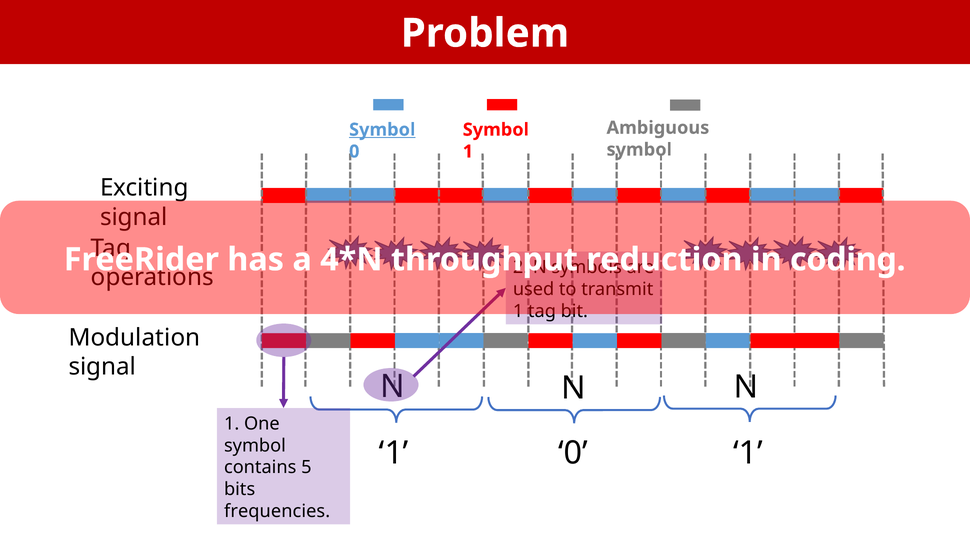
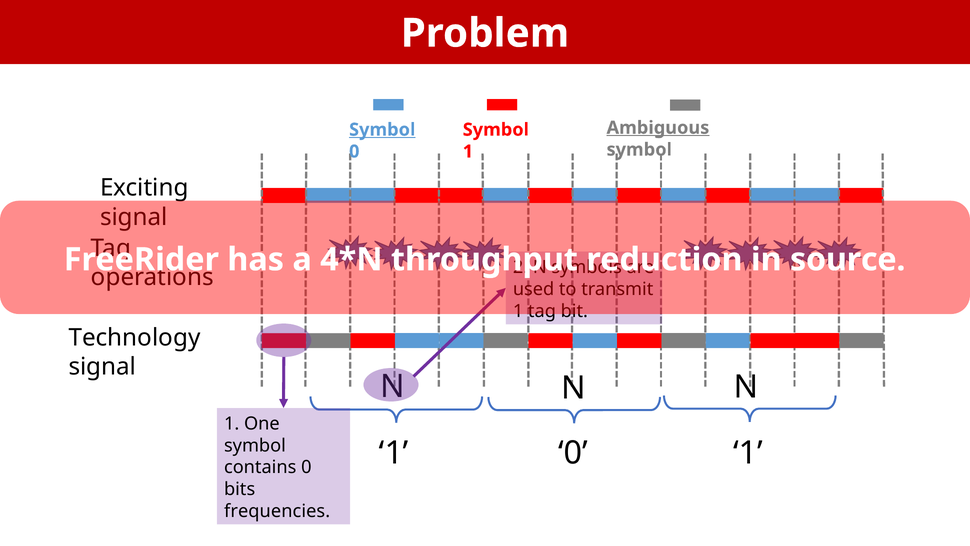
Ambiguous underline: none -> present (658, 128)
coding: coding -> source (848, 259)
Modulation: Modulation -> Technology (134, 338)
contains 5: 5 -> 0 (306, 467)
